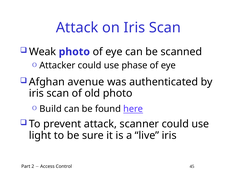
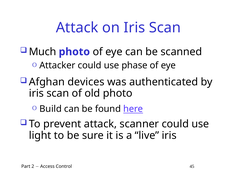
Weak: Weak -> Much (43, 52)
avenue: avenue -> devices (86, 82)
